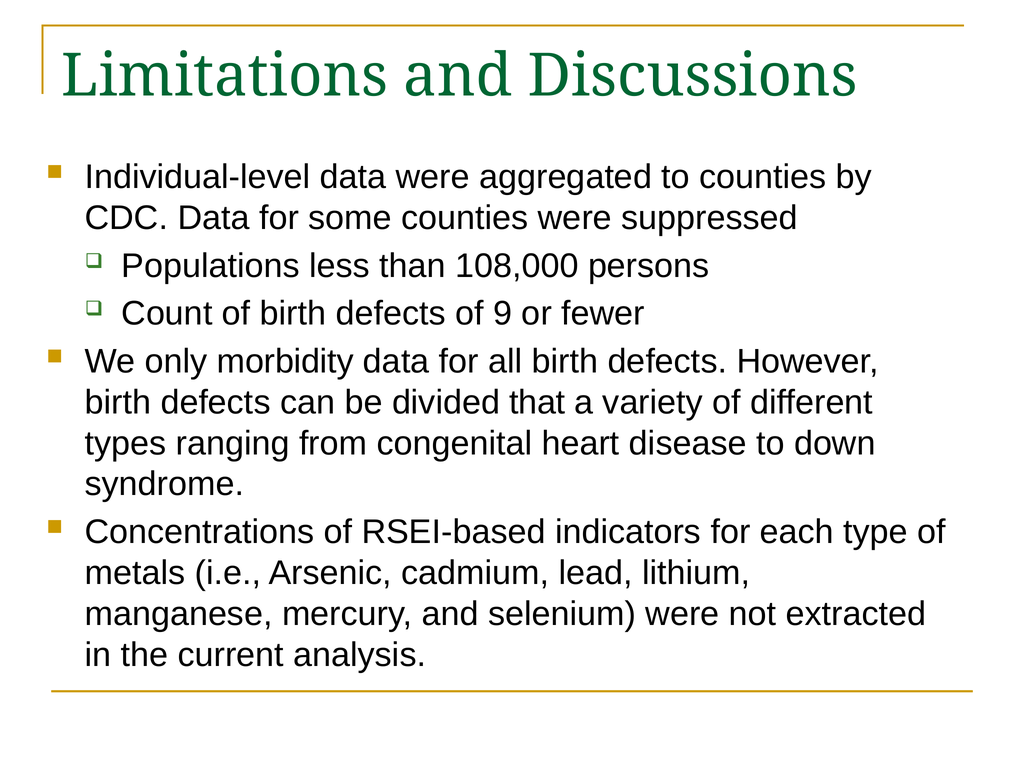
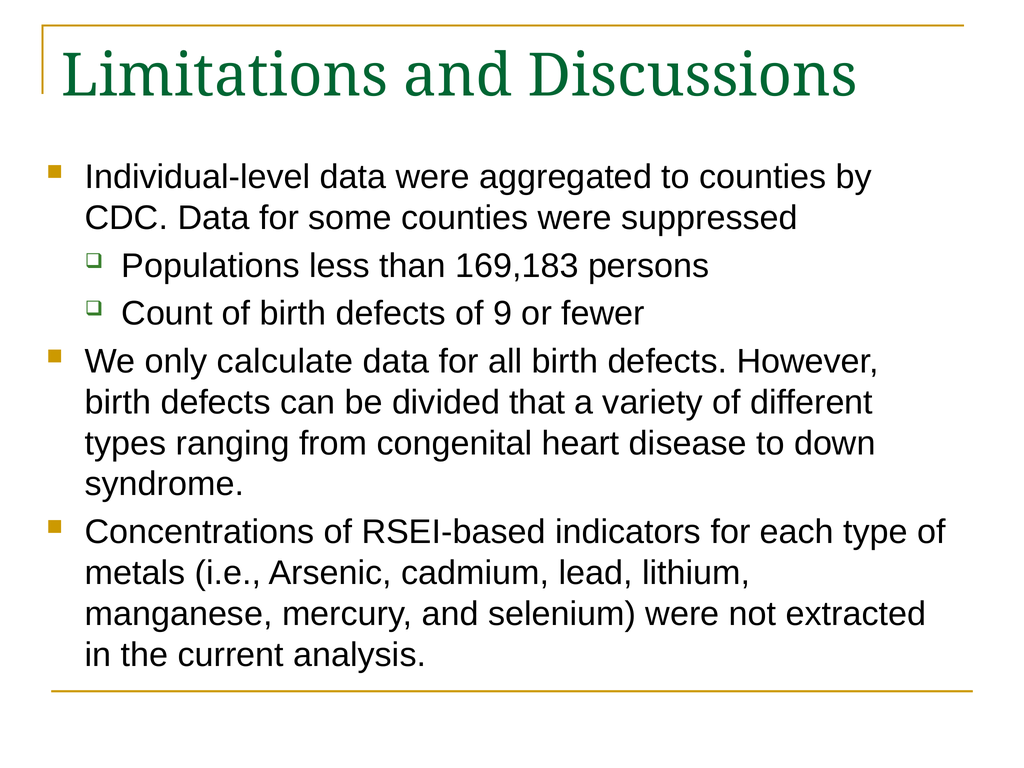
108,000: 108,000 -> 169,183 (517, 266)
morbidity: morbidity -> calculate (285, 361)
